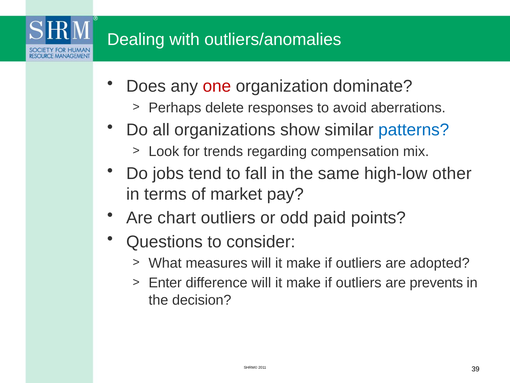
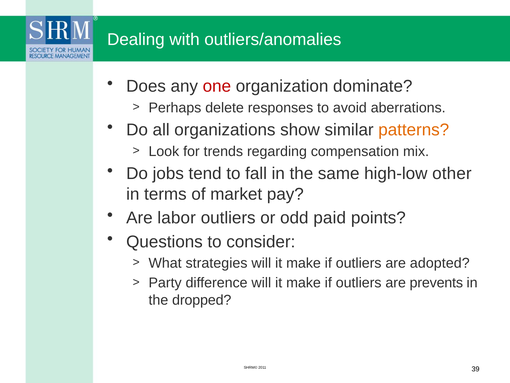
patterns colour: blue -> orange (414, 130)
chart: chart -> labor (177, 218)
measures: measures -> strategies (217, 263)
Enter: Enter -> Party (165, 283)
decision: decision -> dropped (202, 300)
